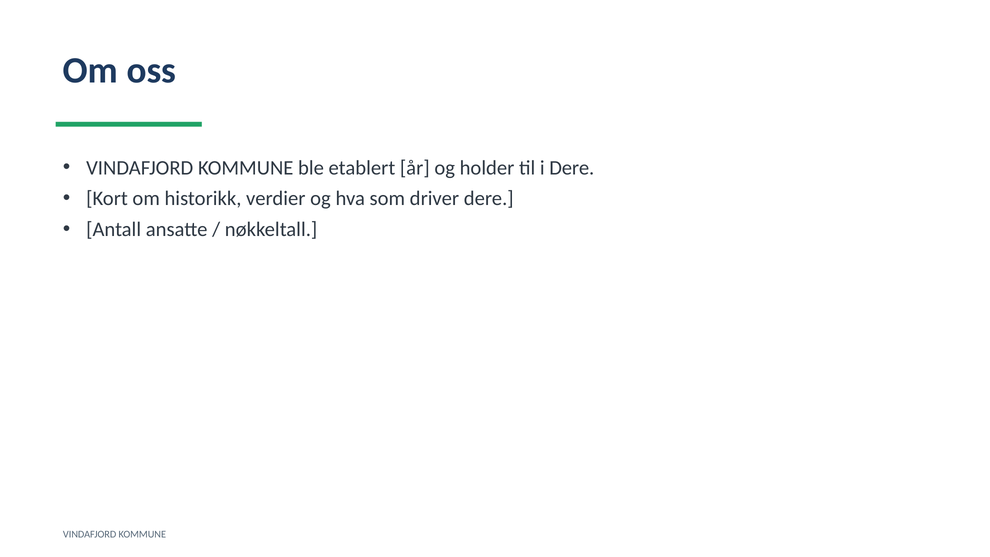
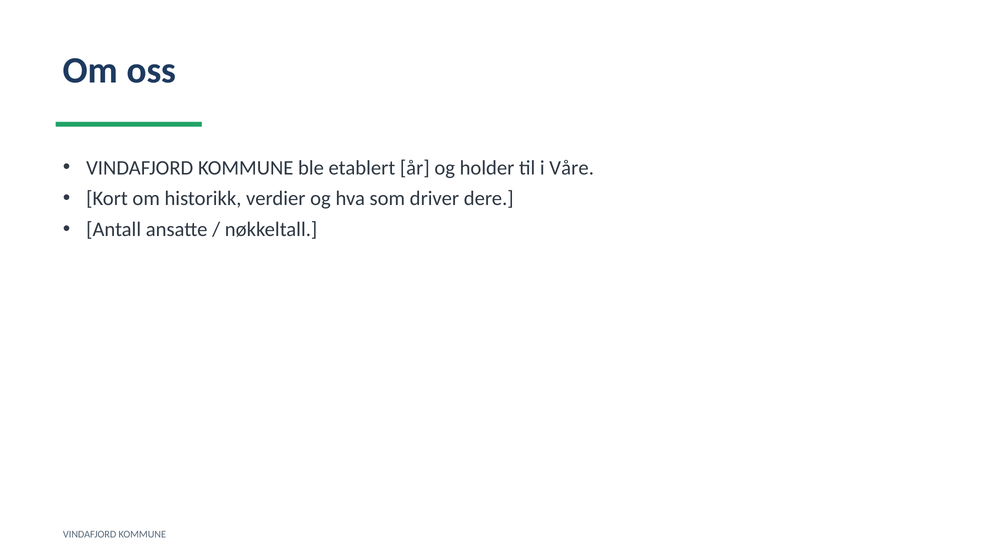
i Dere: Dere -> Våre (572, 168)
